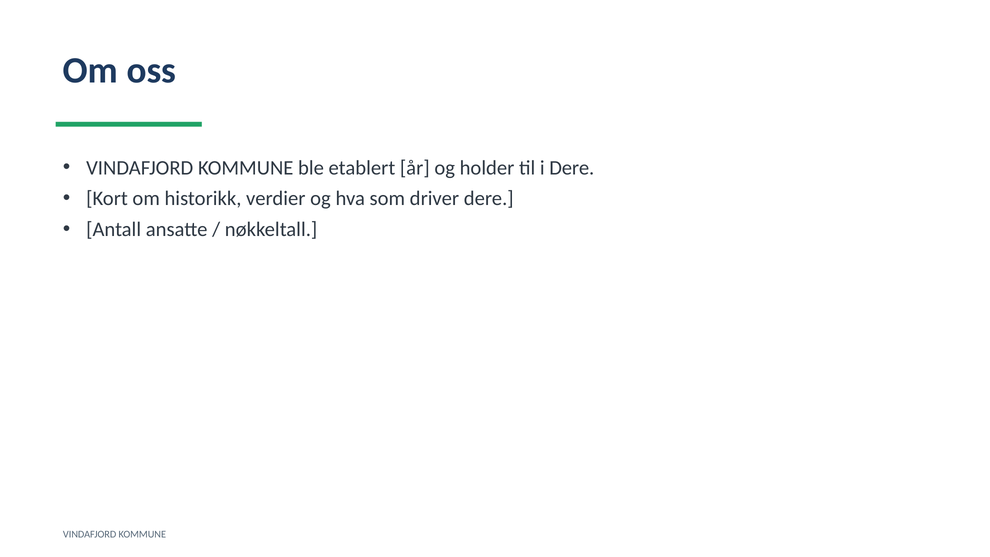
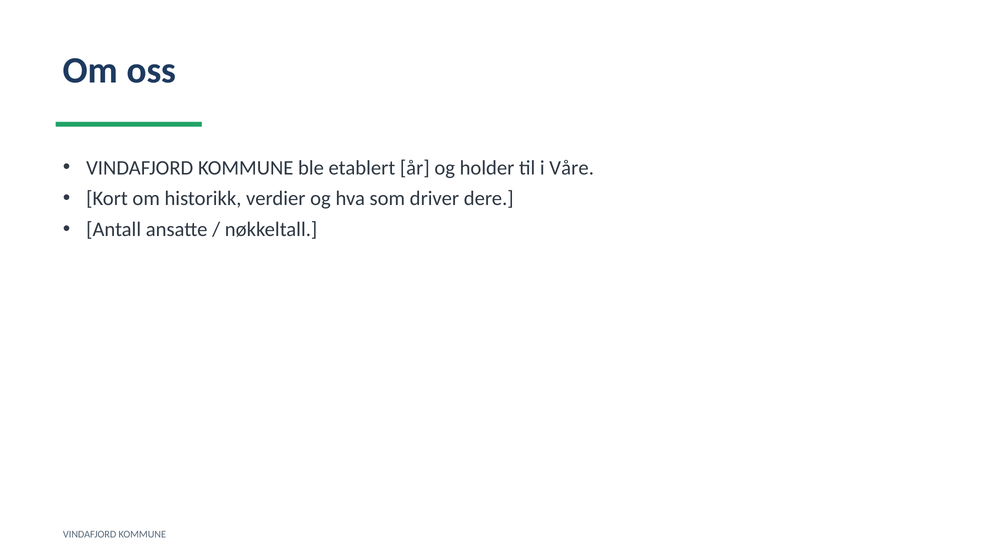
i Dere: Dere -> Våre (572, 168)
